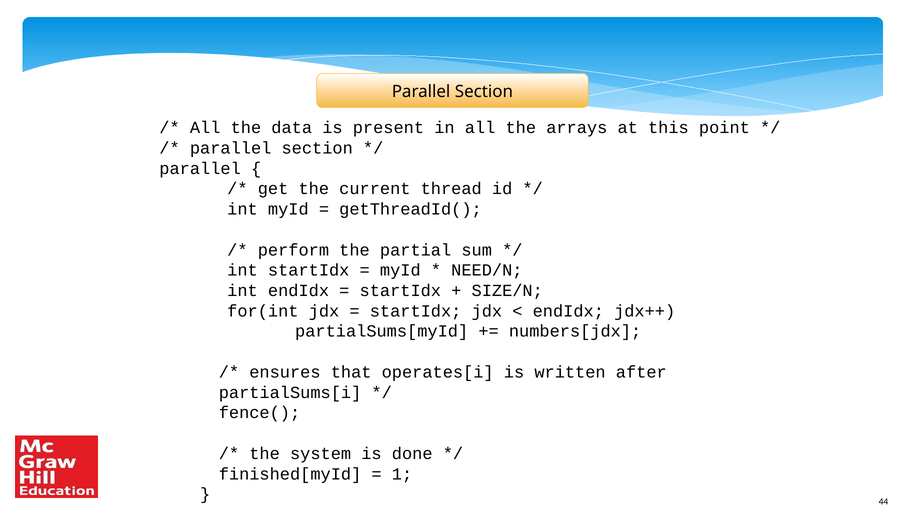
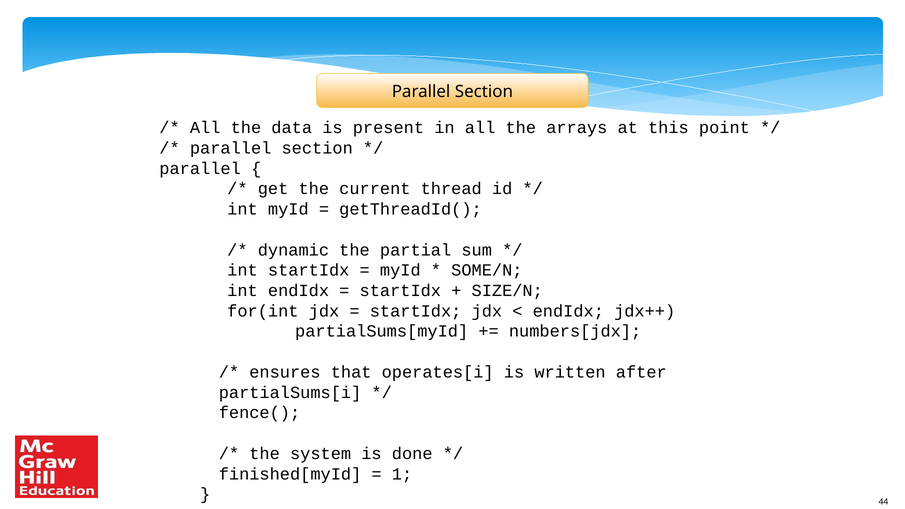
perform: perform -> dynamic (293, 250)
NEED/N: NEED/N -> SOME/N (487, 270)
